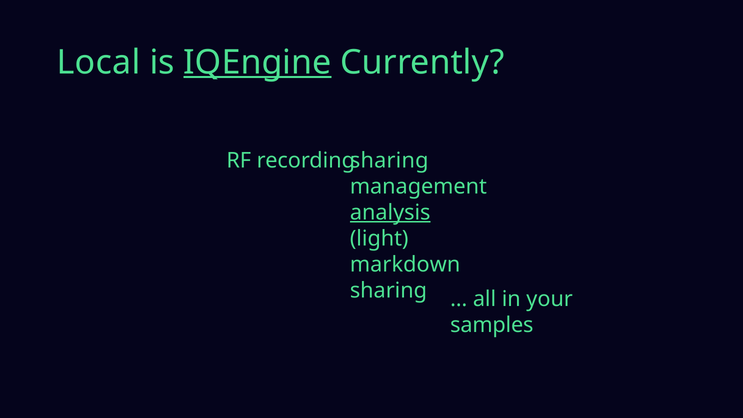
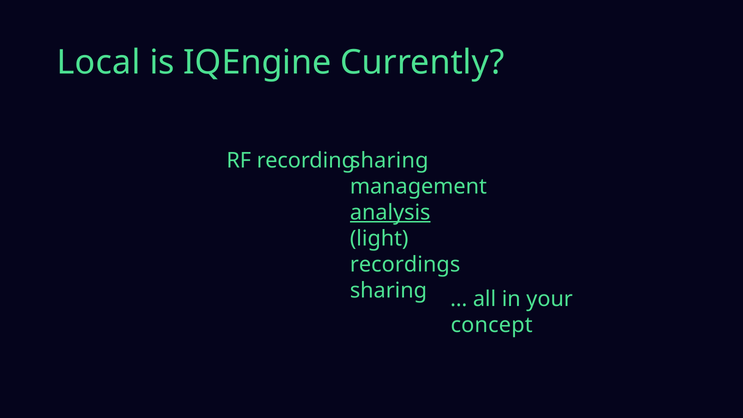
IQEngine underline: present -> none (257, 62)
markdown: markdown -> recordings (405, 264)
samples: samples -> concept (492, 325)
